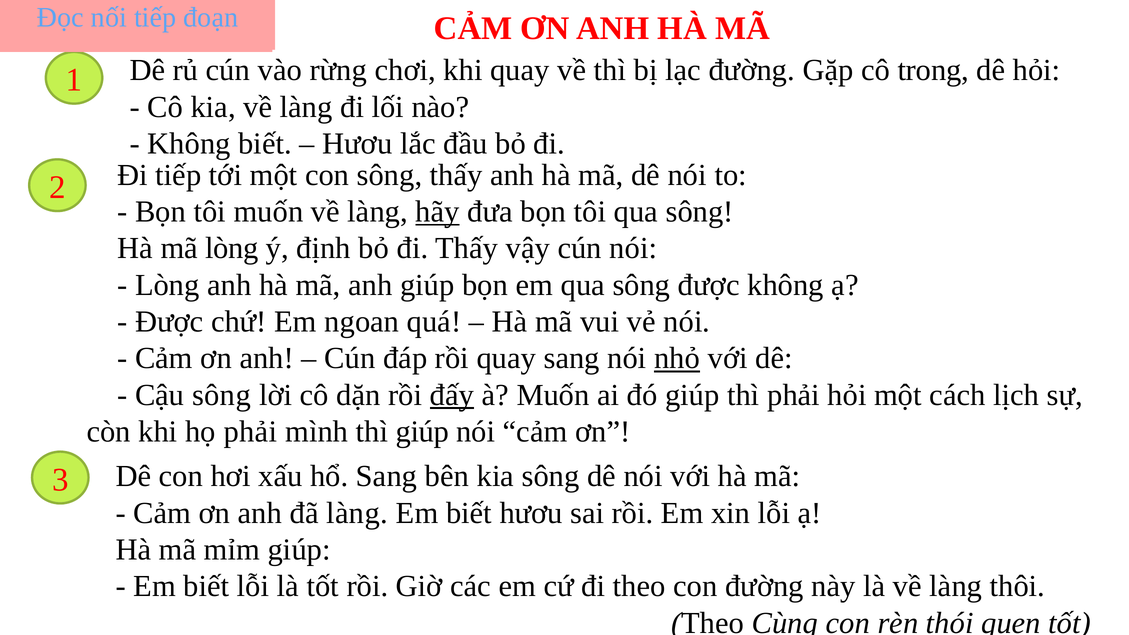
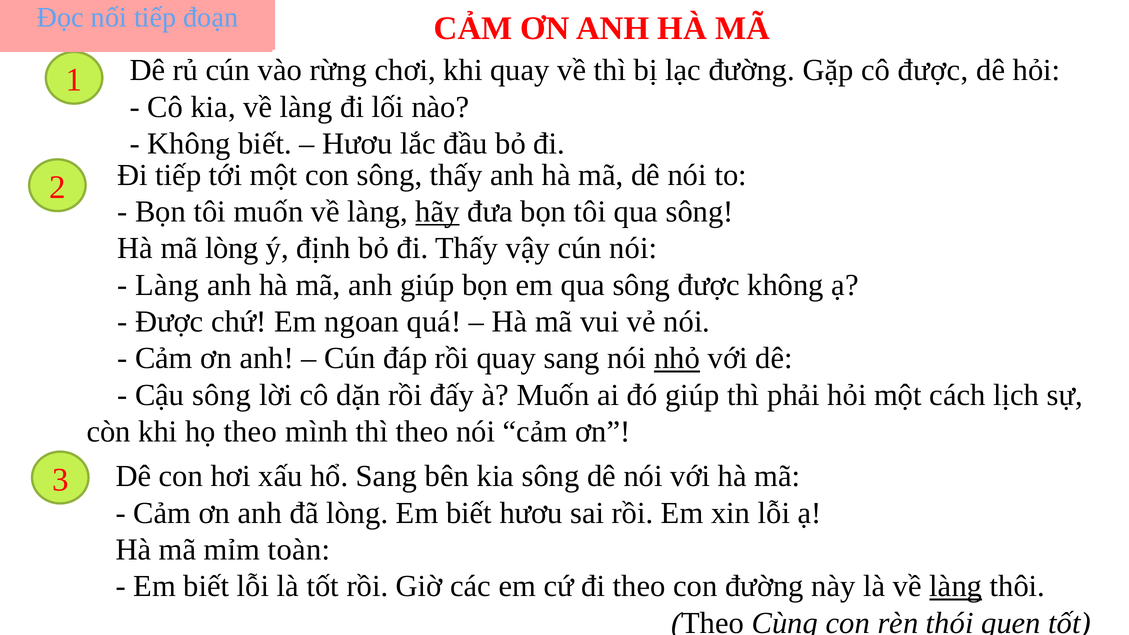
cô trong: trong -> được (933, 70)
Lòng: Lòng -> Làng (167, 285)
đấy underline: present -> none (452, 395)
họ phải: phải -> theo (250, 432)
thì giúp: giúp -> theo (422, 432)
đã làng: làng -> lòng (357, 513)
mỉm giúp: giúp -> toàn (299, 550)
làng underline: none -> present (956, 586)
